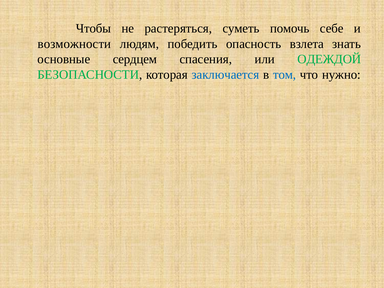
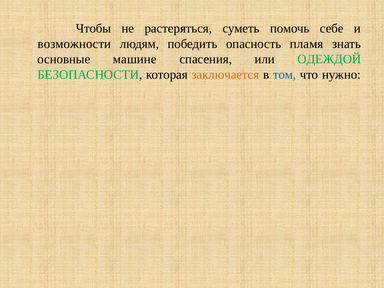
взлета: взлета -> пламя (307, 44)
сердцем: сердцем -> машине (135, 59)
заключается colour: blue -> orange (225, 75)
